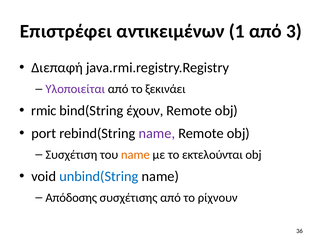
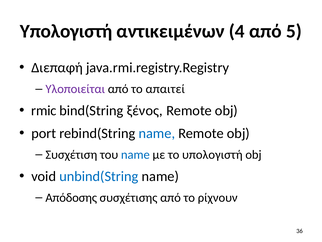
Επιστρέφει: Επιστρέφει -> Υπολογιστή (66, 31)
1: 1 -> 4 (237, 31)
3: 3 -> 5 (294, 31)
ξεκινάει: ξεκινάει -> απαιτεί (165, 89)
έχουν: έχουν -> ξένος (145, 110)
name colour: purple -> blue (157, 133)
name colour: orange -> blue (135, 154)
το εκτελούνται: εκτελούνται -> υπολογιστή (212, 154)
